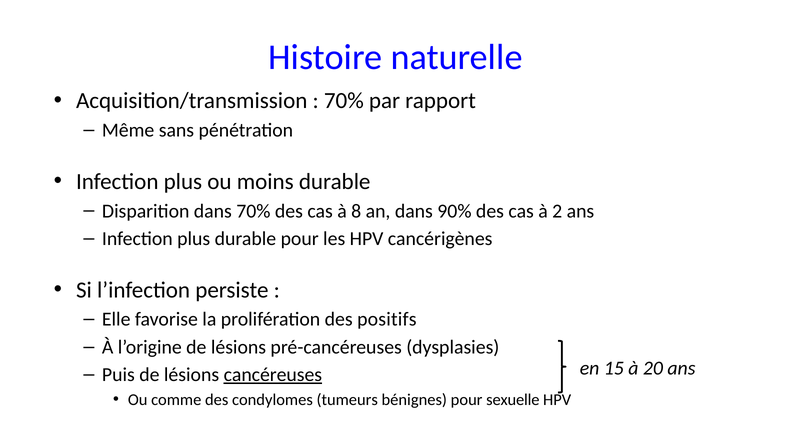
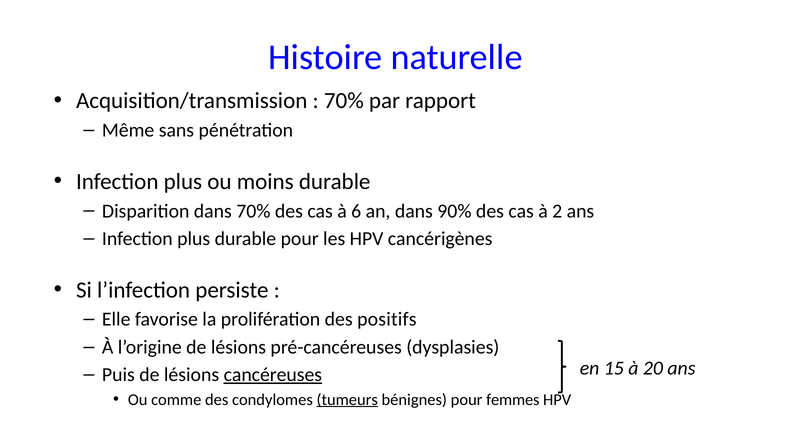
8: 8 -> 6 (356, 211)
tumeurs underline: none -> present (347, 400)
sexuelle: sexuelle -> femmes (513, 400)
